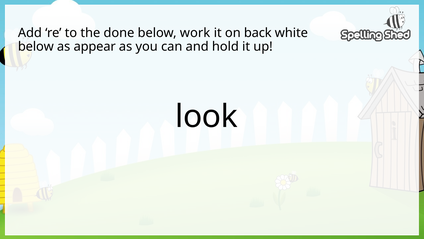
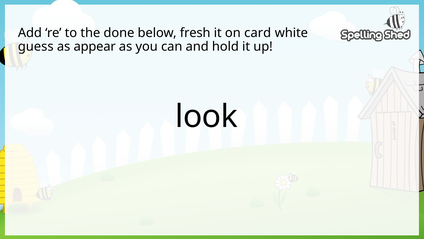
work: work -> fresh (195, 33)
back: back -> card (258, 33)
below: below -> guess (36, 47)
